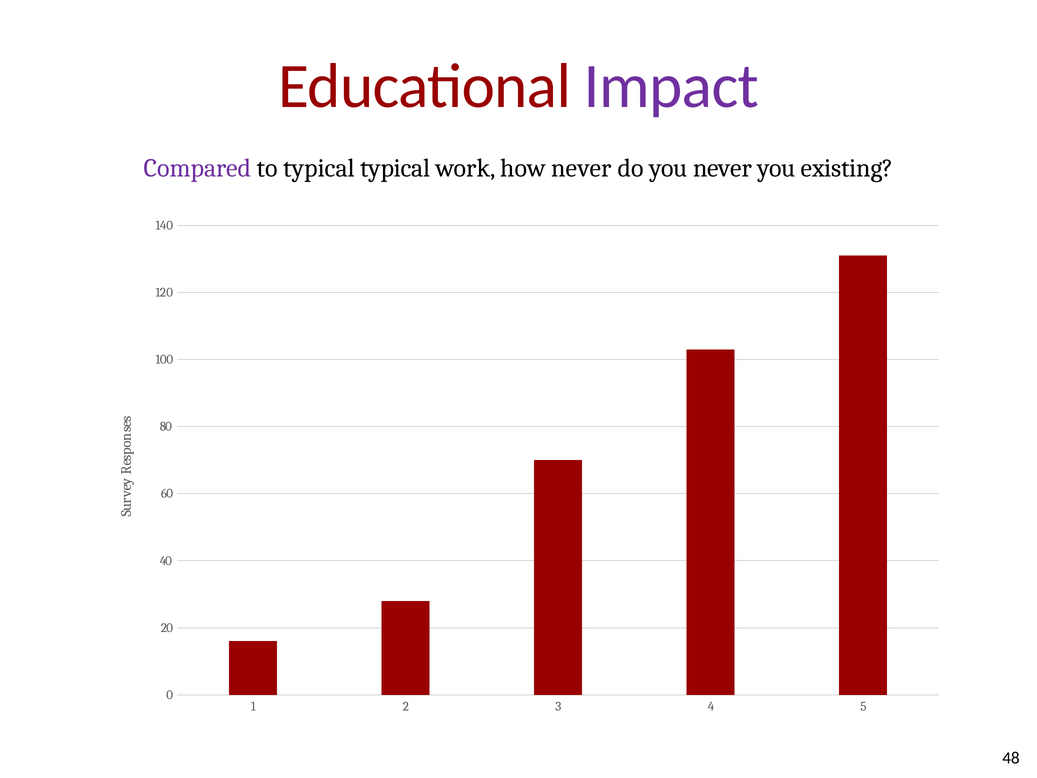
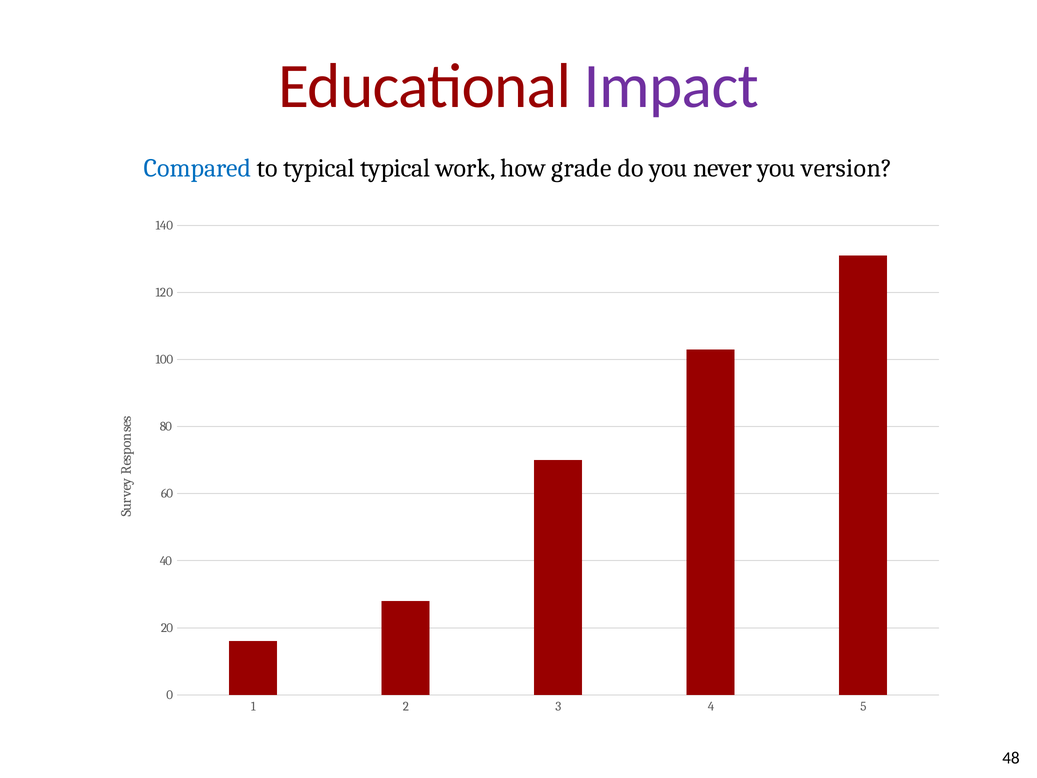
Compared colour: purple -> blue (198, 168)
how never: never -> grade (581, 168)
existing: existing -> version (847, 168)
